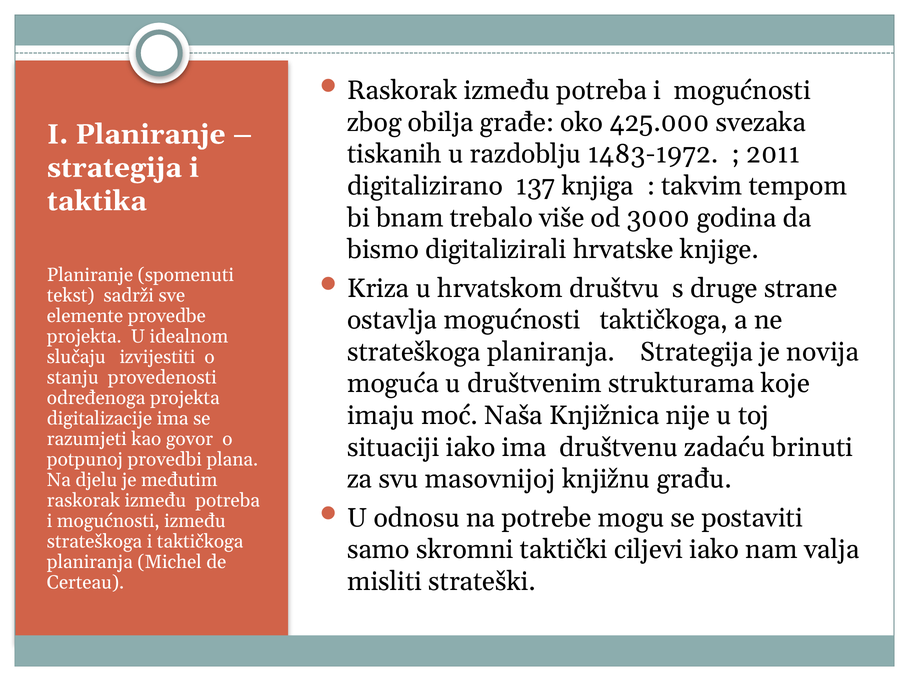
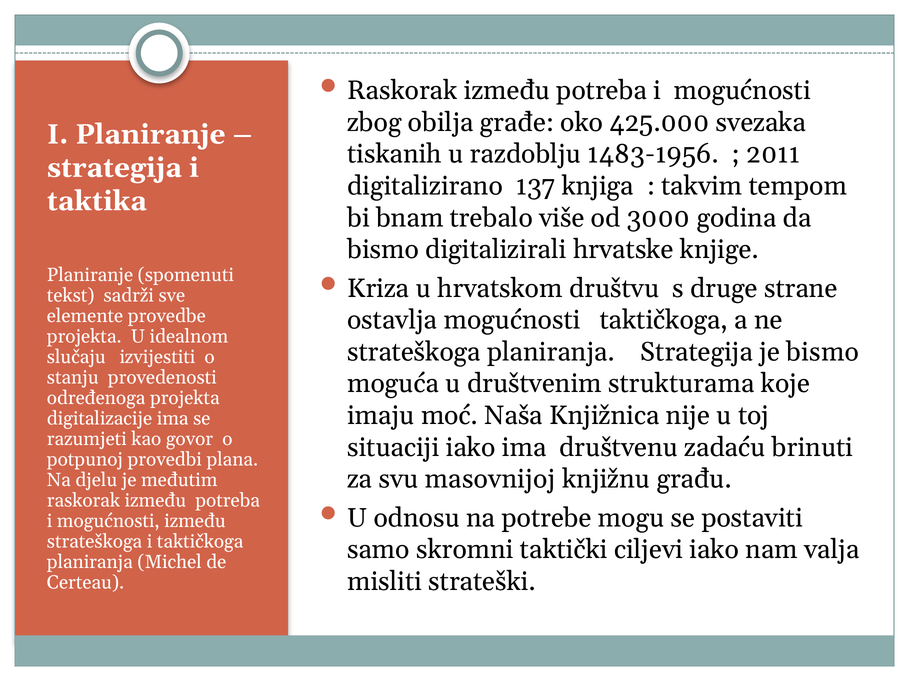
1483-1972: 1483-1972 -> 1483-1956 (653, 154)
je novija: novija -> bismo (823, 352)
